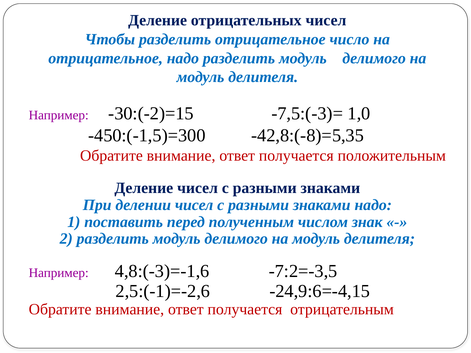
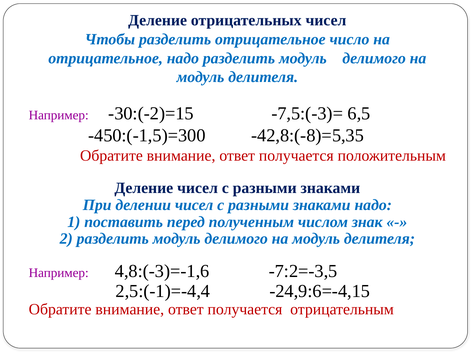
1,0: 1,0 -> 6,5 (359, 113)
2,5:(-1)=-2,6: 2,5:(-1)=-2,6 -> 2,5:(-1)=-4,4 (163, 291)
